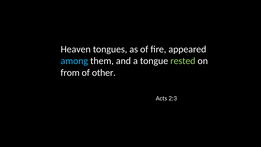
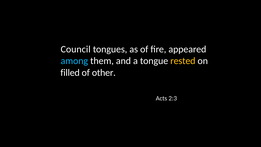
Heaven: Heaven -> Council (76, 49)
rested colour: light green -> yellow (183, 61)
from: from -> filled (70, 73)
